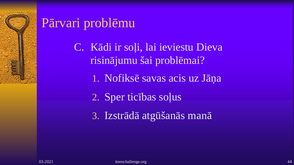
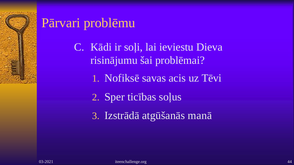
Jāņa: Jāņa -> Tēvi (212, 78)
